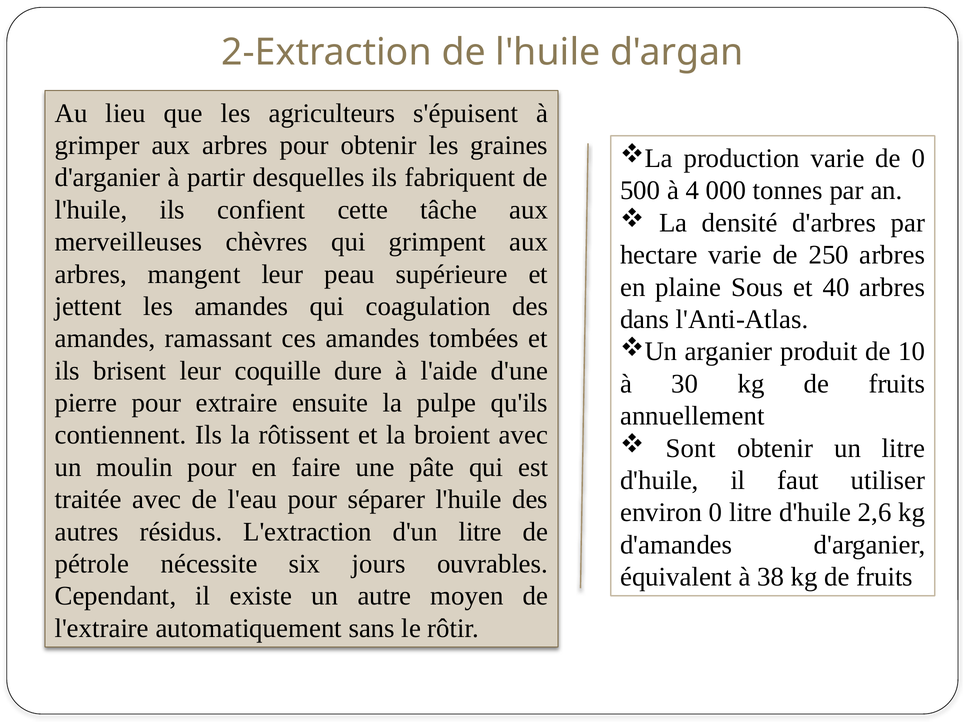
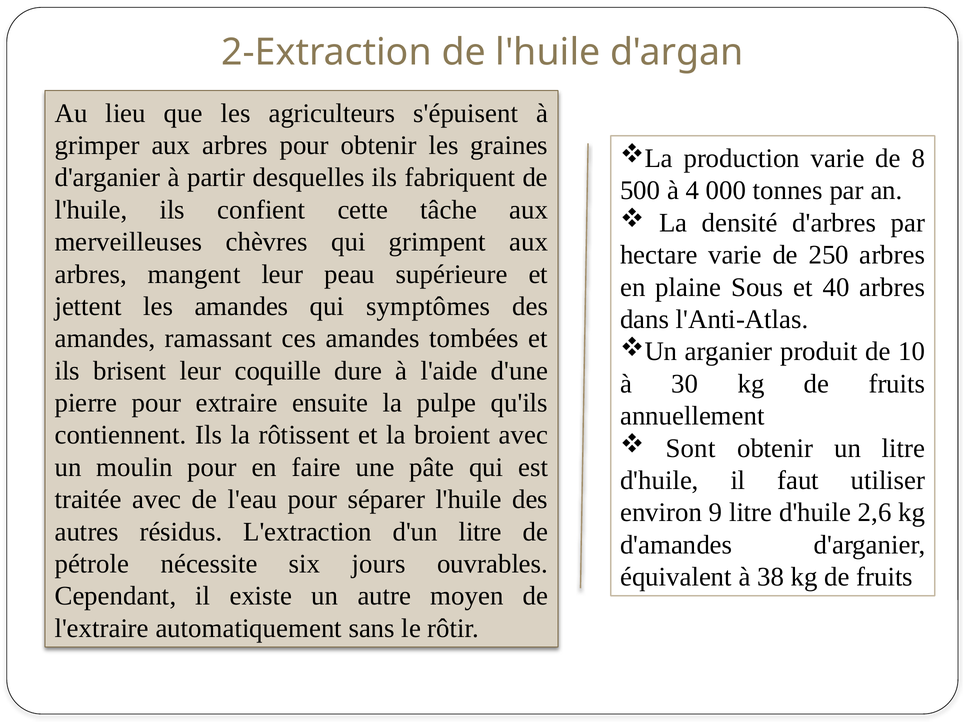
de 0: 0 -> 8 (918, 158)
coagulation: coagulation -> symptômes (428, 306)
environ 0: 0 -> 9 (716, 512)
